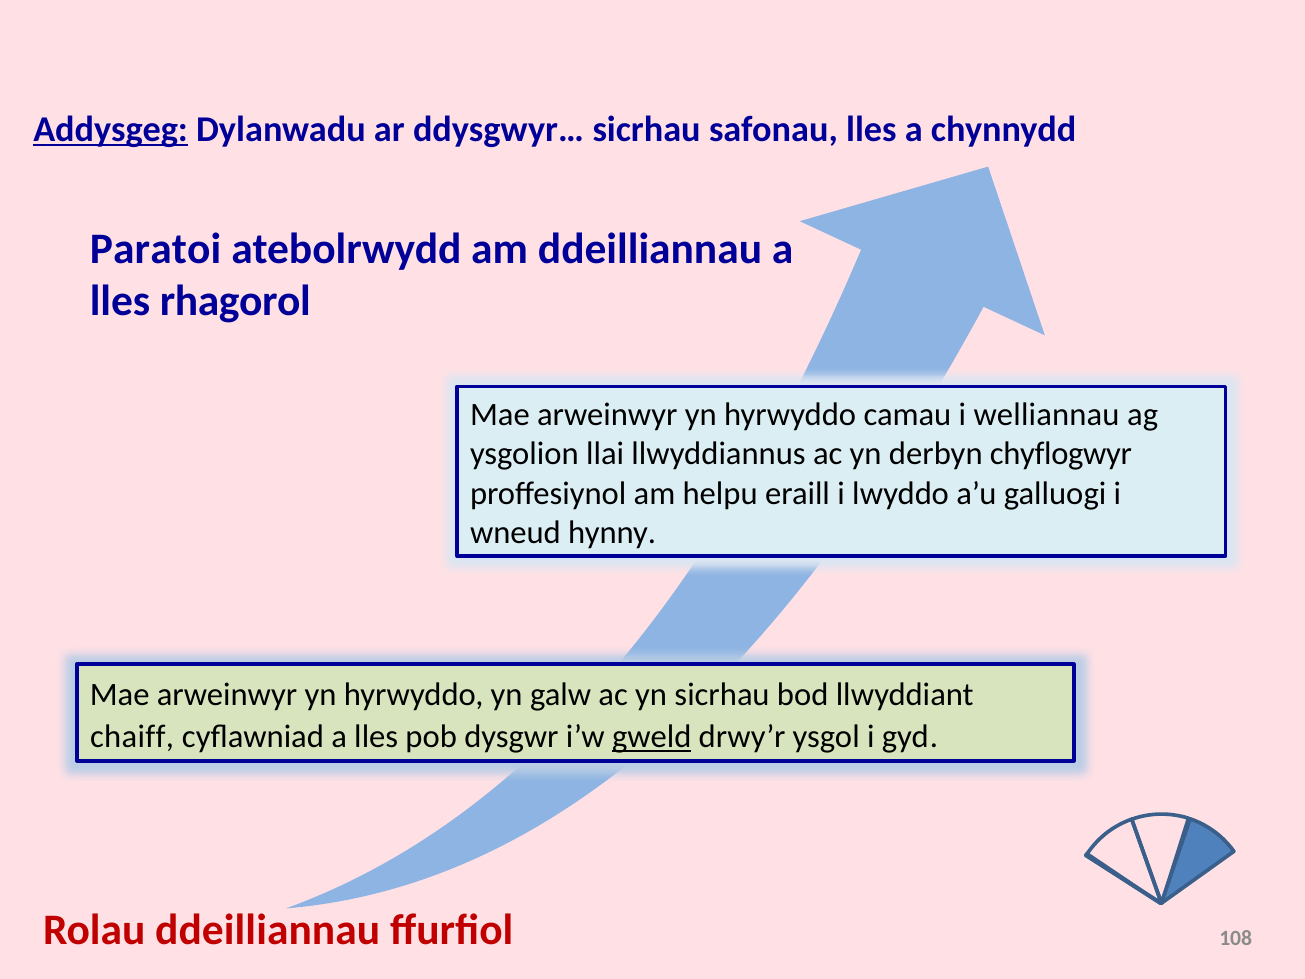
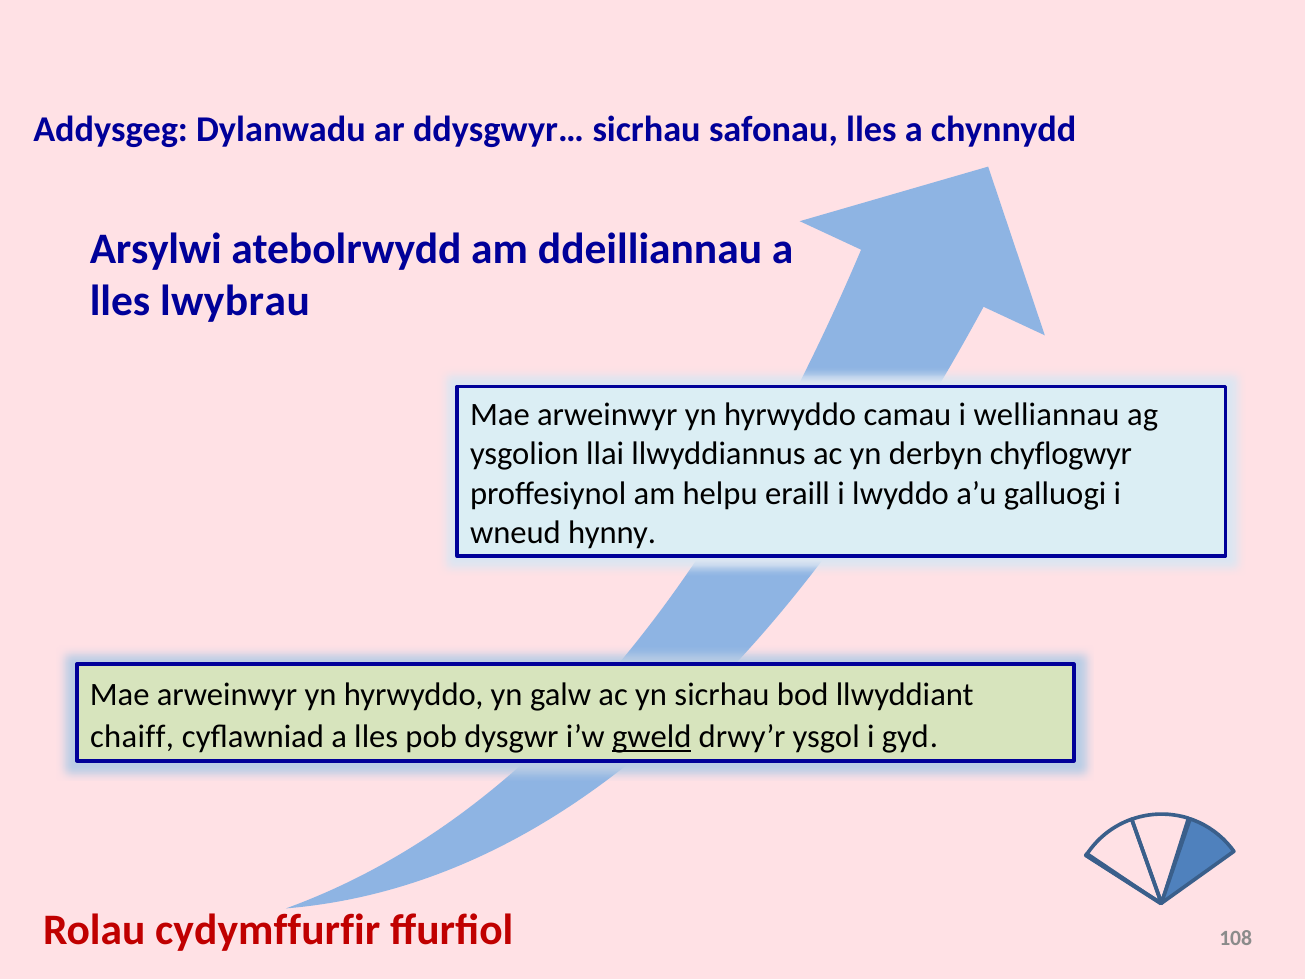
Addysgeg underline: present -> none (111, 130)
Paratoi: Paratoi -> Arsylwi (156, 249)
rhagorol: rhagorol -> lwybrau (235, 301)
Rolau ddeilliannau: ddeilliannau -> cydymffurfir (268, 930)
